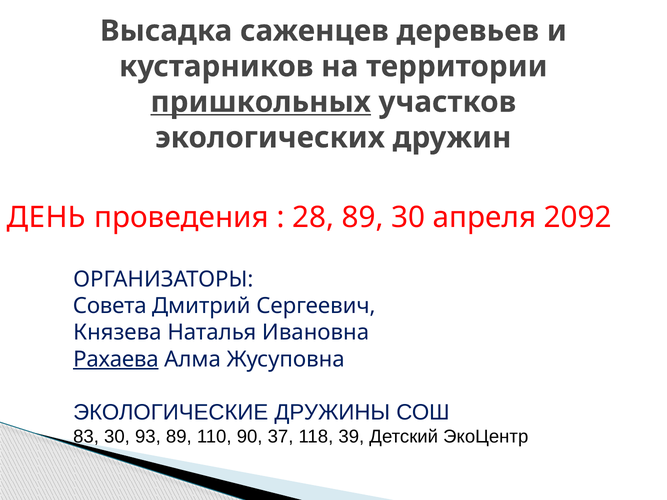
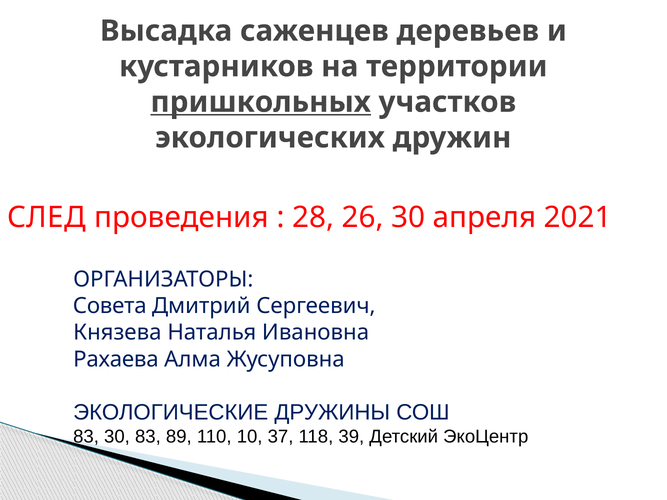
ДЕНЬ: ДЕНЬ -> СЛЕД (46, 218)
28 89: 89 -> 26 (363, 218)
2092: 2092 -> 2021 (578, 218)
Рахаева underline: present -> none (116, 359)
30 93: 93 -> 83 (148, 437)
90: 90 -> 10 (250, 437)
